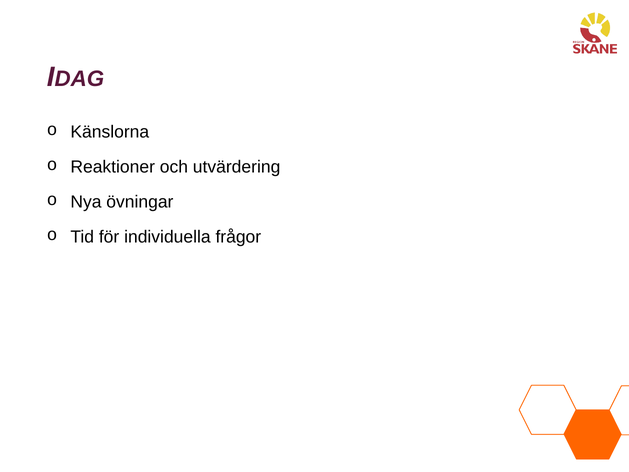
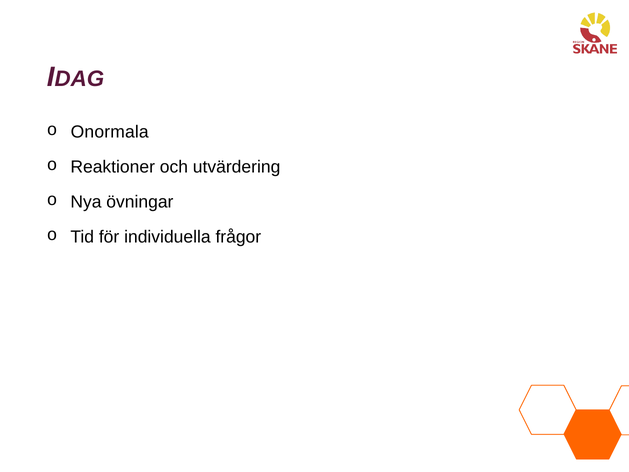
Känslorna: Känslorna -> Onormala (110, 132)
